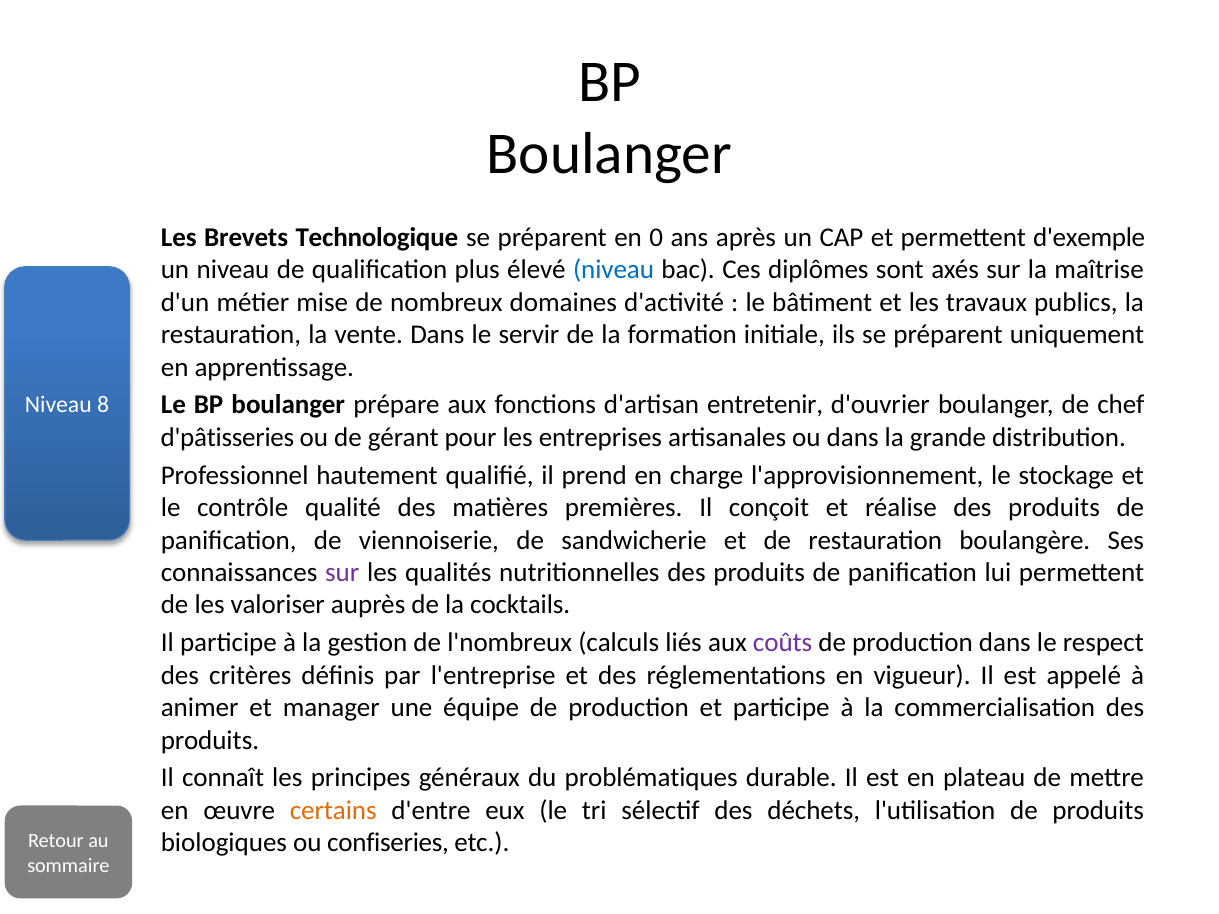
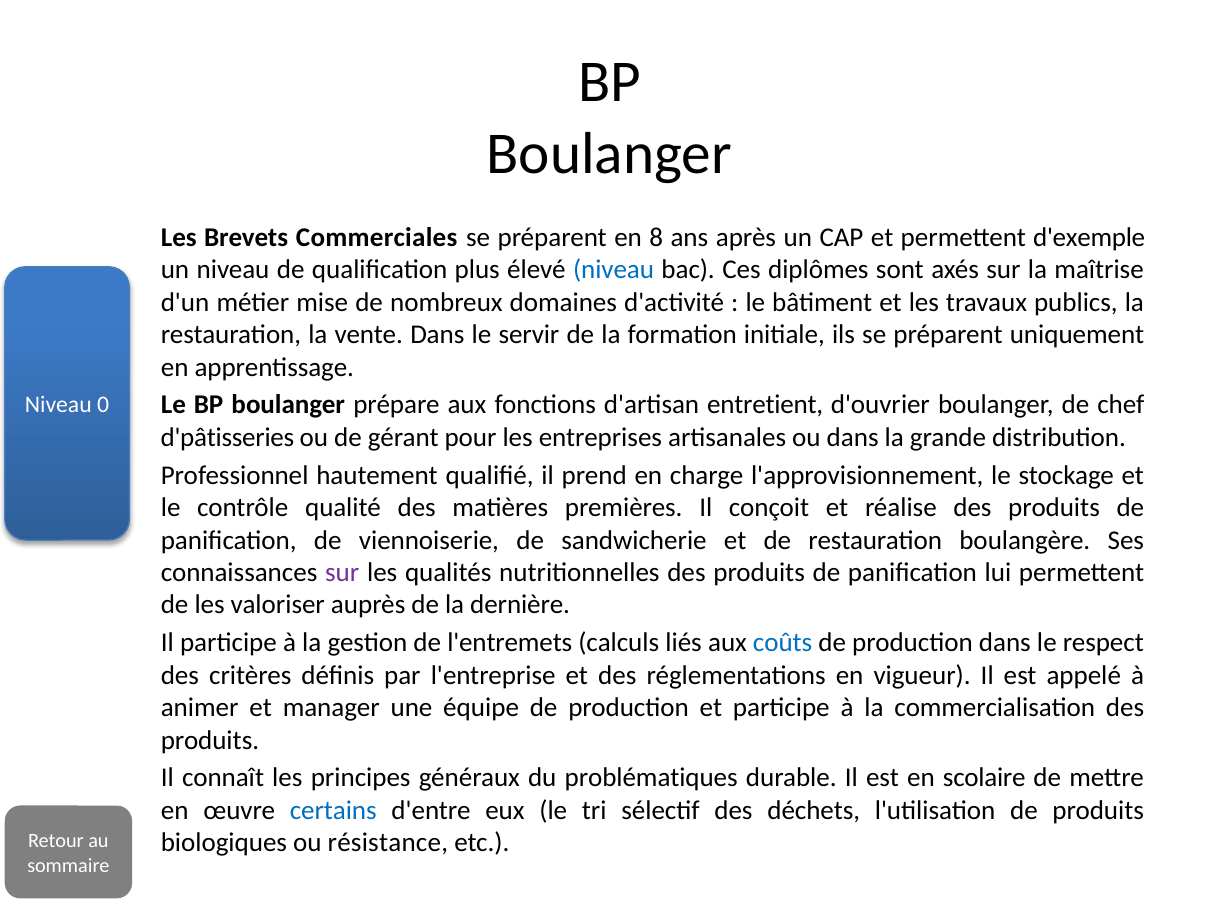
Technologique: Technologique -> Commerciales (377, 238)
0: 0 -> 8 (656, 238)
entretenir: entretenir -> entretient (765, 405)
8: 8 -> 0 (103, 405)
cocktails: cocktails -> dernière (520, 605)
l'nombreux: l'nombreux -> l'entremets (510, 643)
coûts colour: purple -> blue (783, 643)
plateau: plateau -> scolaire (984, 778)
certains colour: orange -> blue (333, 811)
confiseries: confiseries -> résistance (388, 843)
